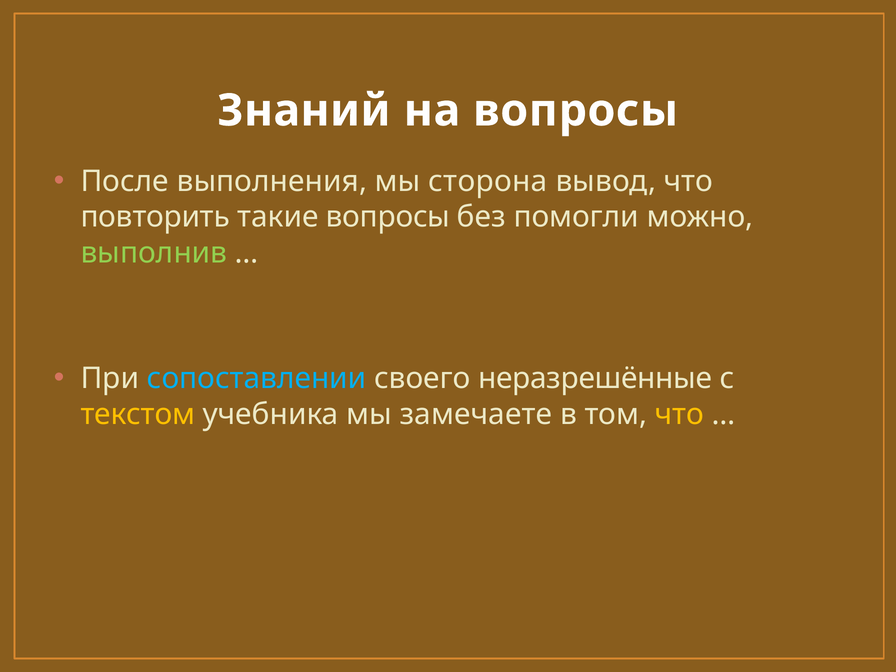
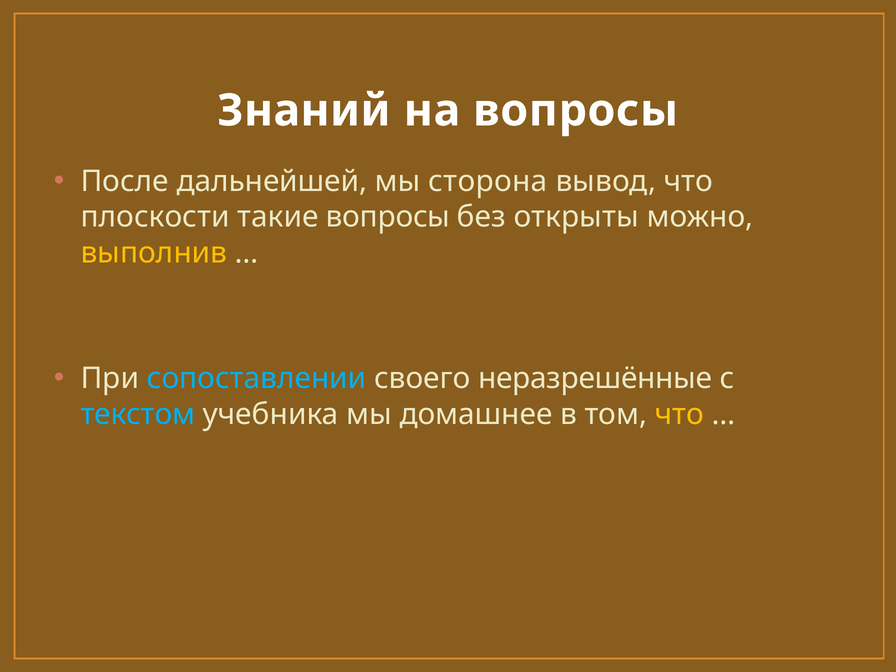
выполнения: выполнения -> дальнейшей (272, 181)
повторить: повторить -> плоскости (155, 217)
помогли: помогли -> открыты (576, 217)
выполнив colour: light green -> yellow (154, 253)
текстом colour: yellow -> light blue (138, 414)
замечаете: замечаете -> домашнее (476, 414)
